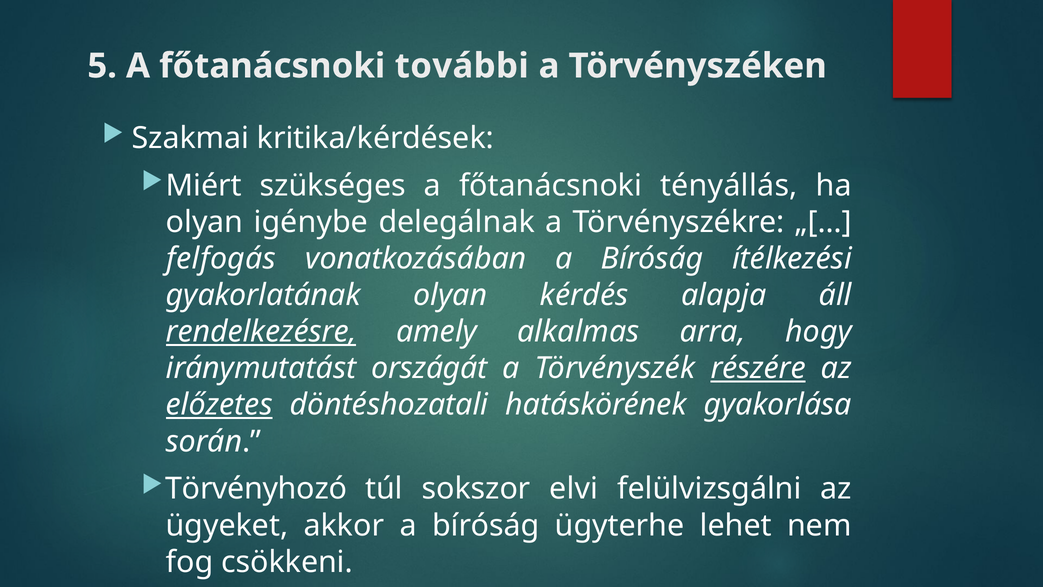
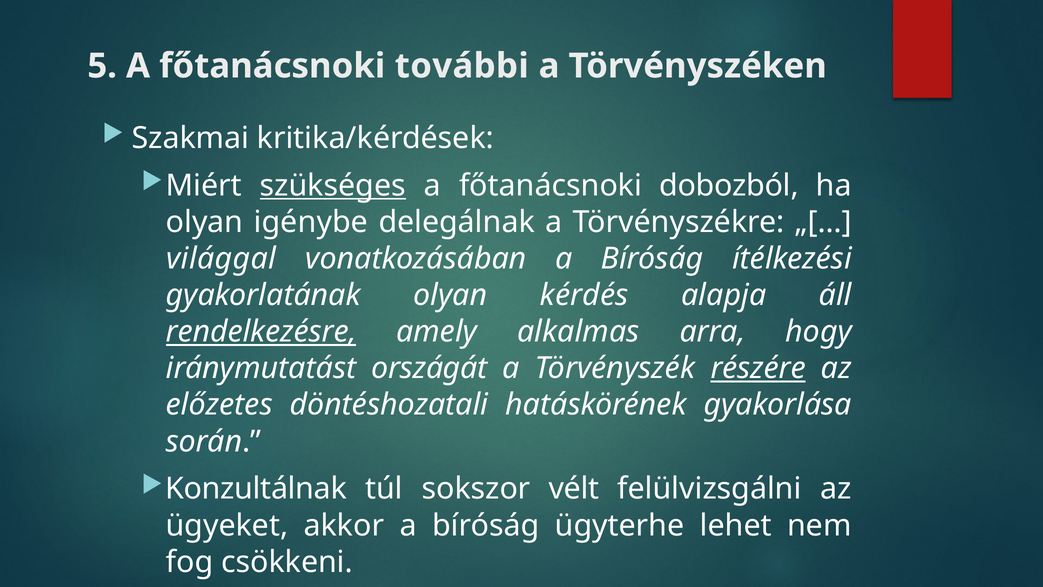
szükséges underline: none -> present (333, 186)
tényállás: tényállás -> dobozból (729, 186)
felfogás: felfogás -> világgal (221, 259)
előzetes underline: present -> none (219, 405)
Törvényhozó: Törvényhozó -> Konzultálnak (256, 489)
elvi: elvi -> vélt (574, 489)
